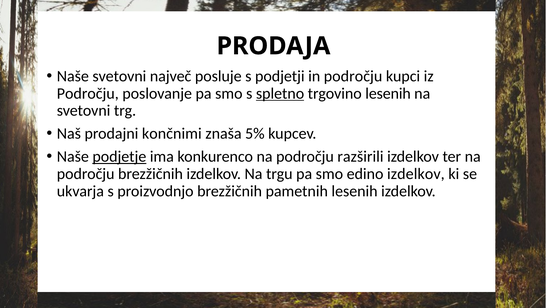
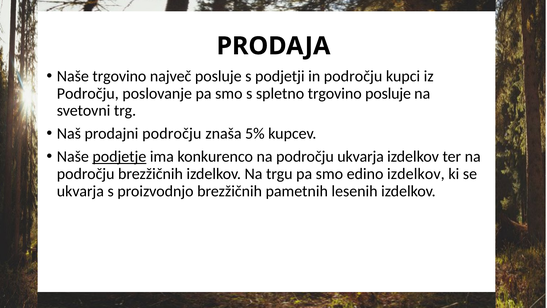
Naše svetovni: svetovni -> trgovino (119, 76)
spletno underline: present -> none (280, 93)
trgovino lesenih: lesenih -> posluje (388, 93)
prodajni končnimi: končnimi -> področju (172, 134)
področju razširili: razširili -> ukvarja (361, 156)
